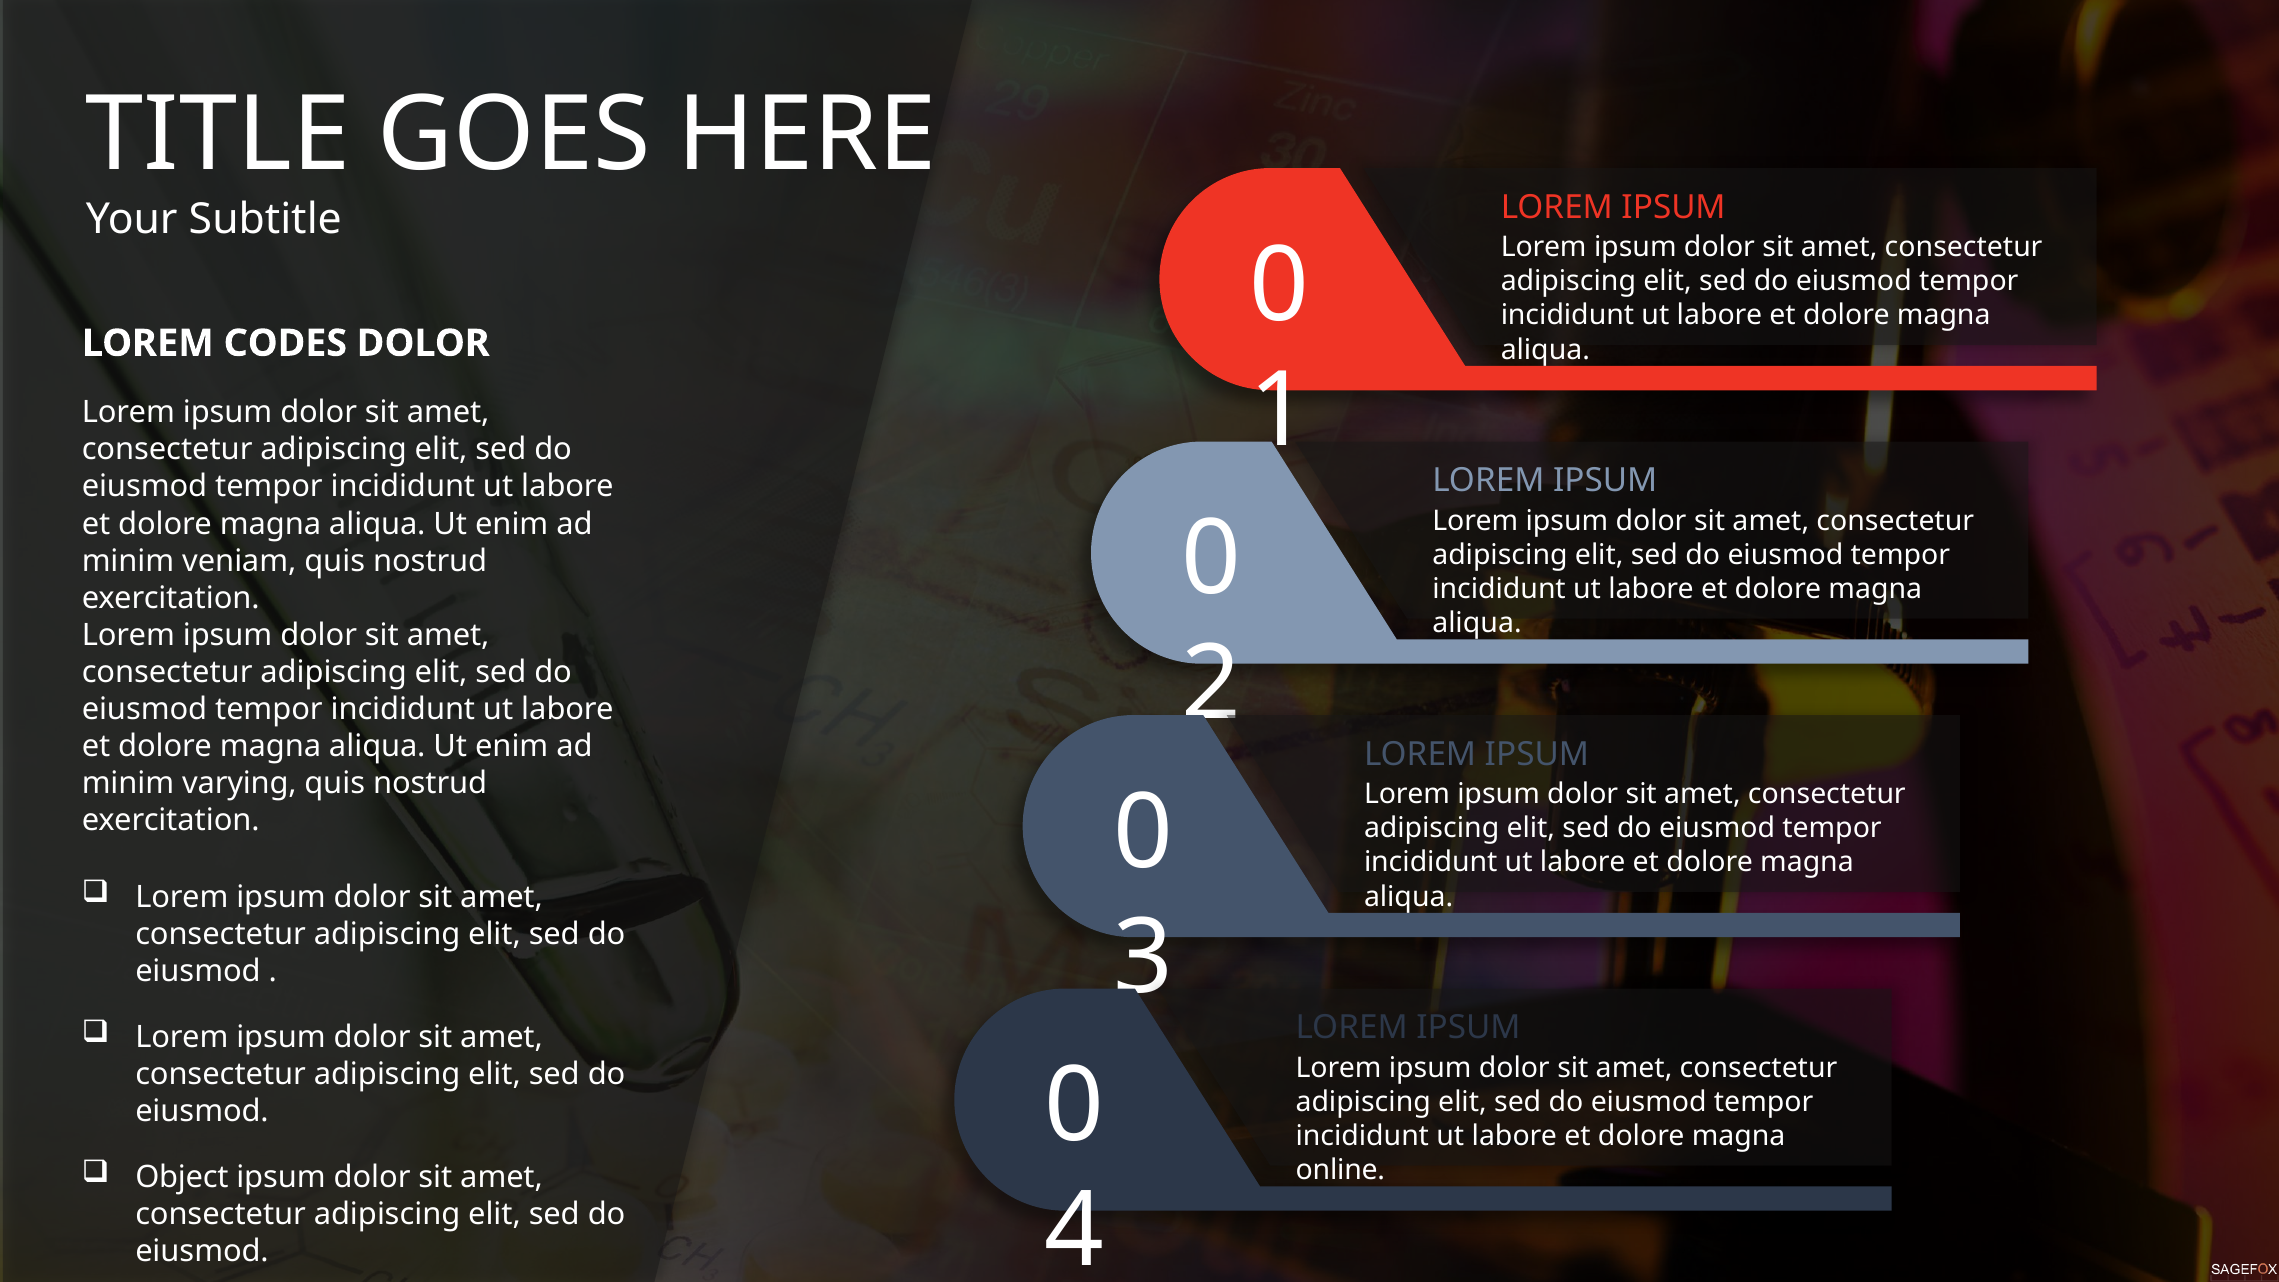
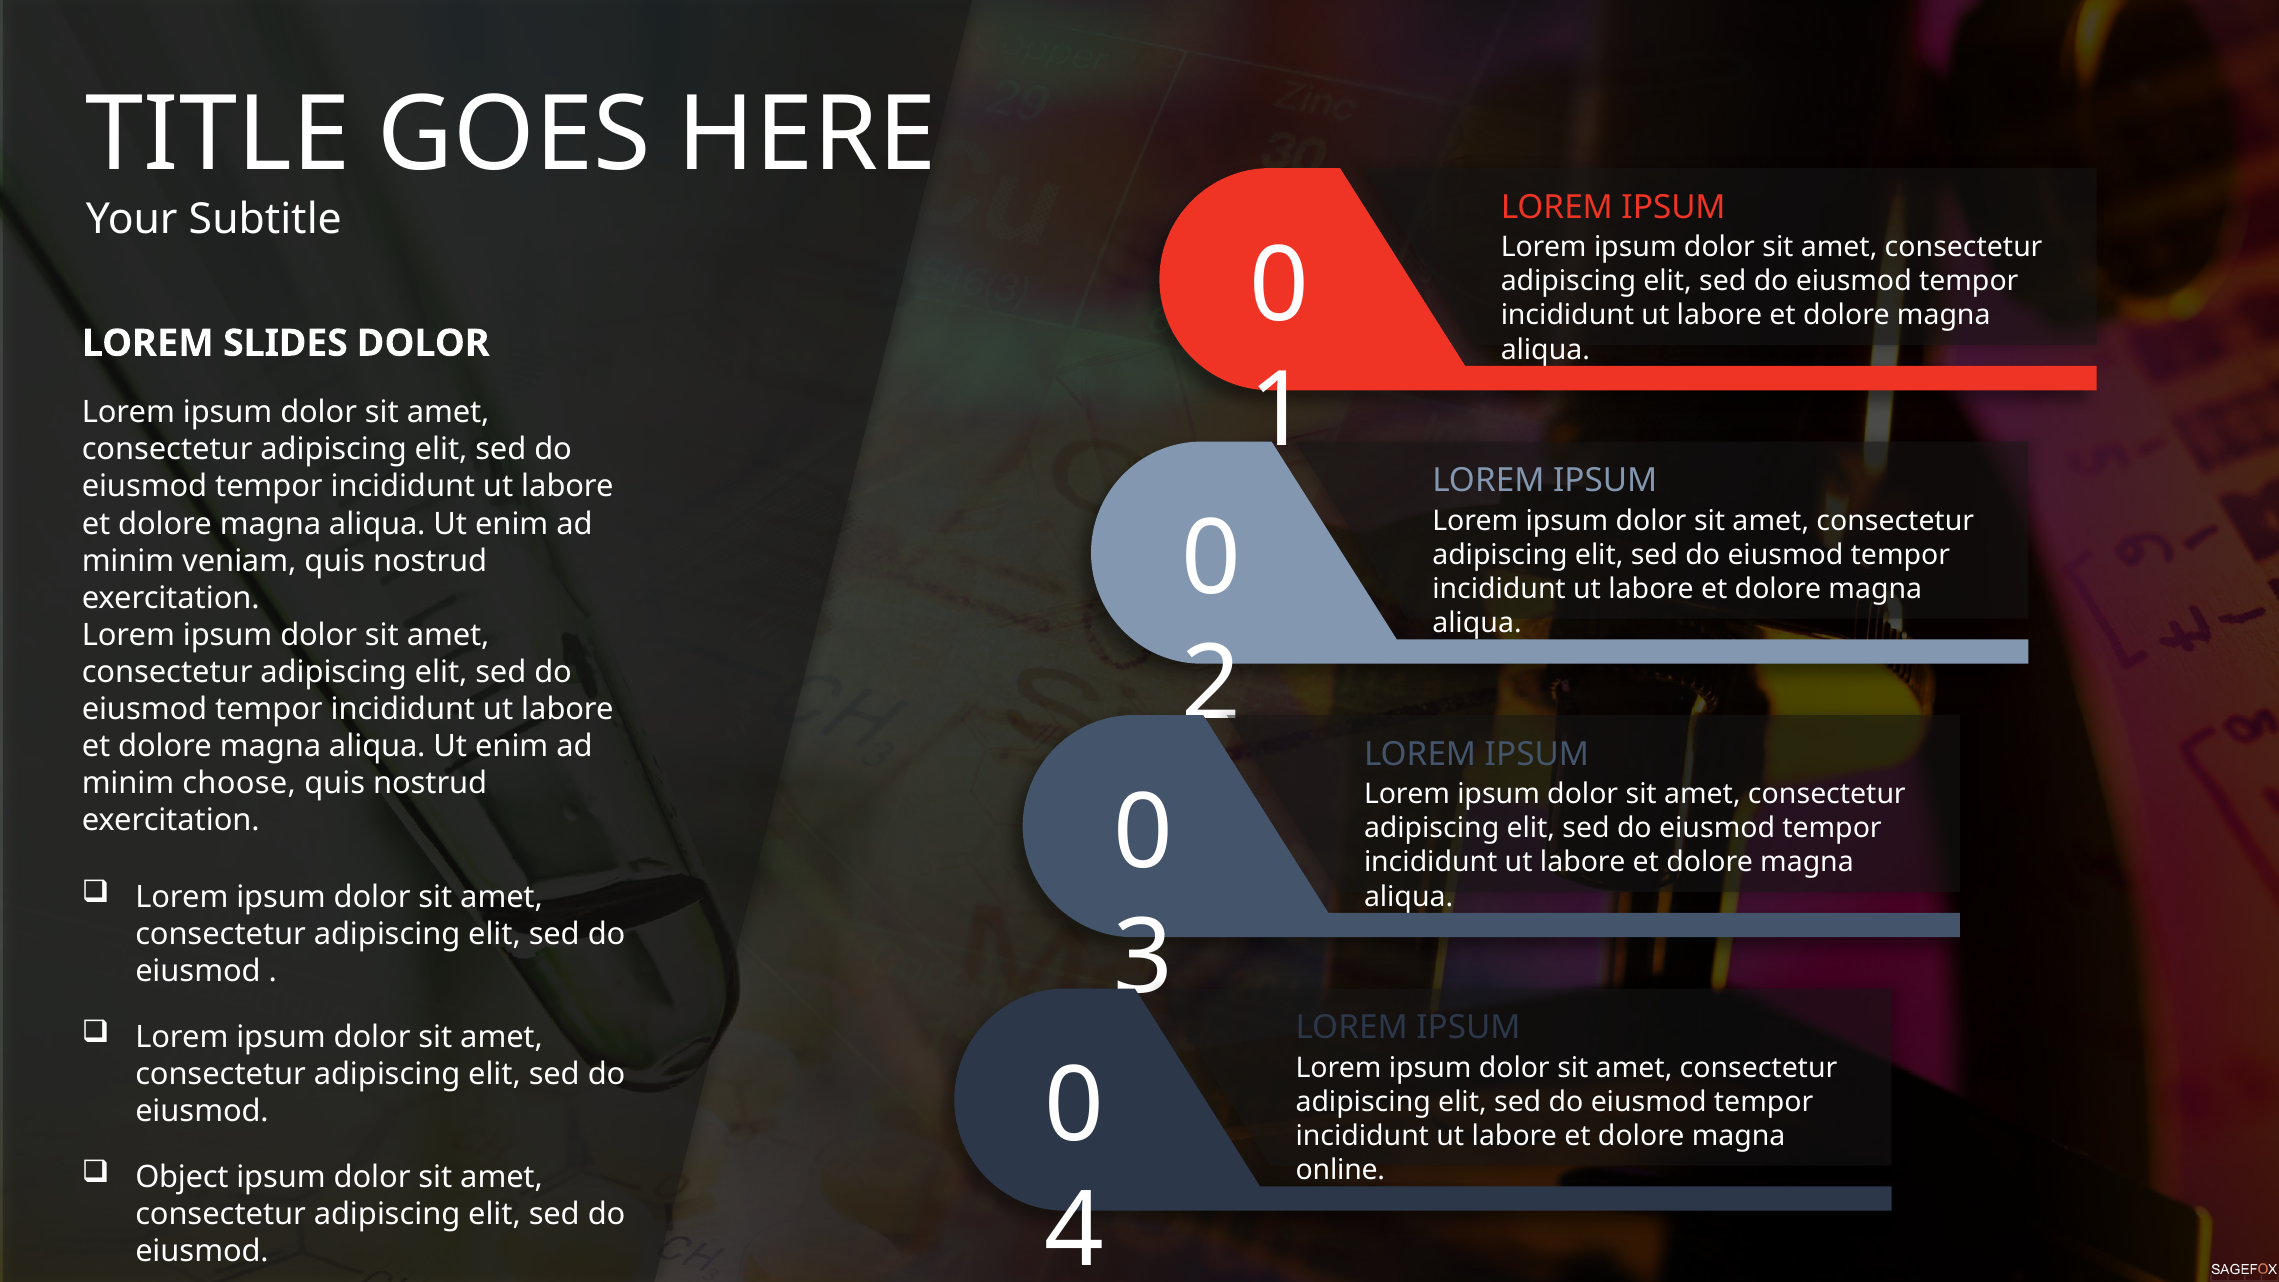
CODES: CODES -> SLIDES (285, 343)
varying: varying -> choose (239, 783)
